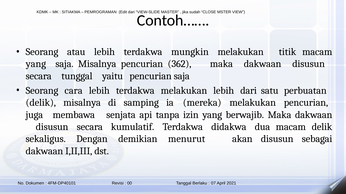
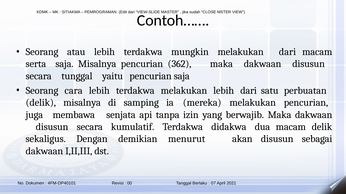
melakukan titik: titik -> dari (287, 52)
yang: yang -> serta (36, 64)
